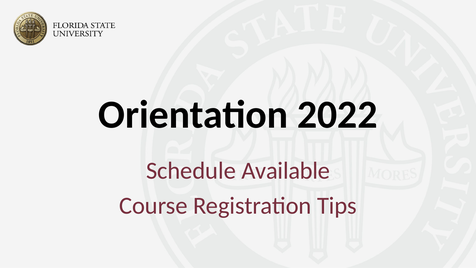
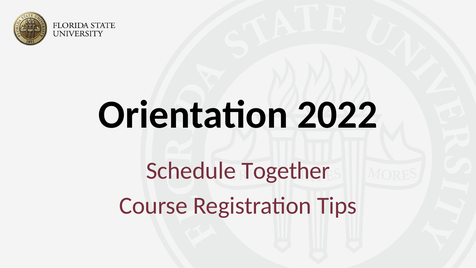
Available: Available -> Together (286, 170)
